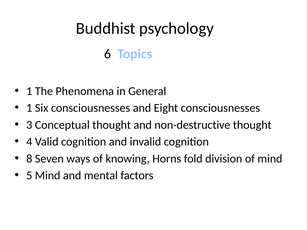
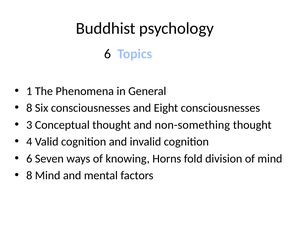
1: 1 -> 8 (29, 108)
non-destructive: non-destructive -> non-something (192, 125)
8: 8 -> 6 (29, 159)
5: 5 -> 8 (29, 176)
